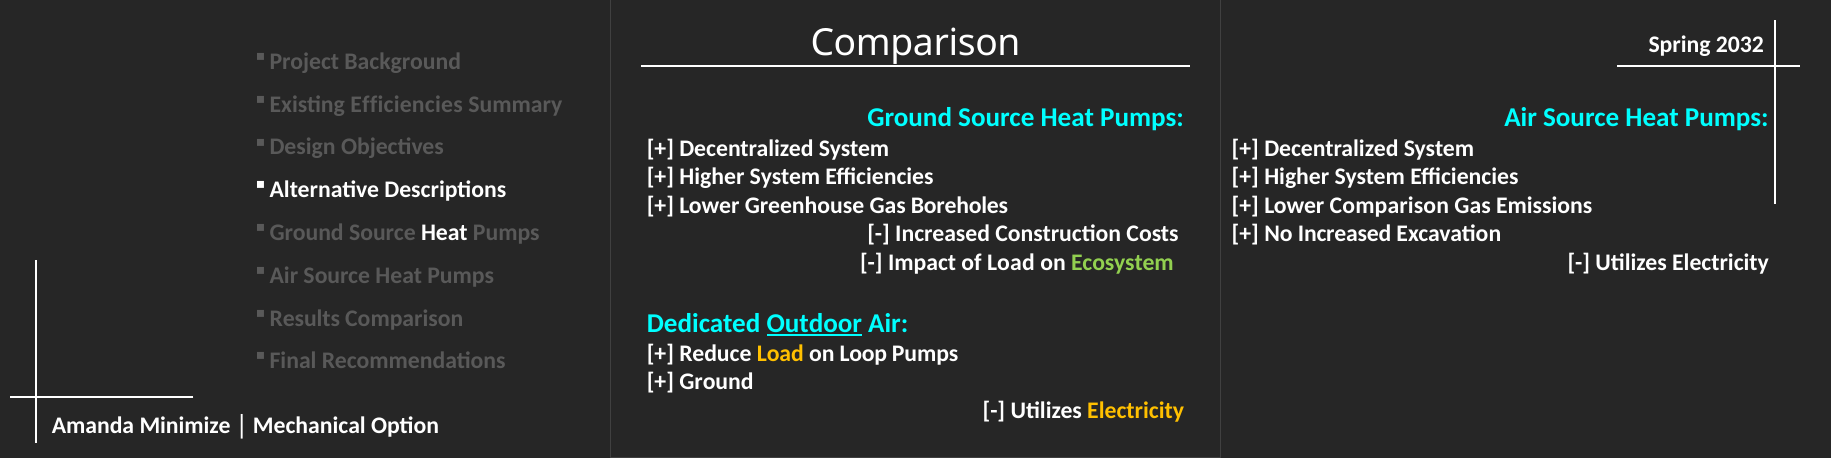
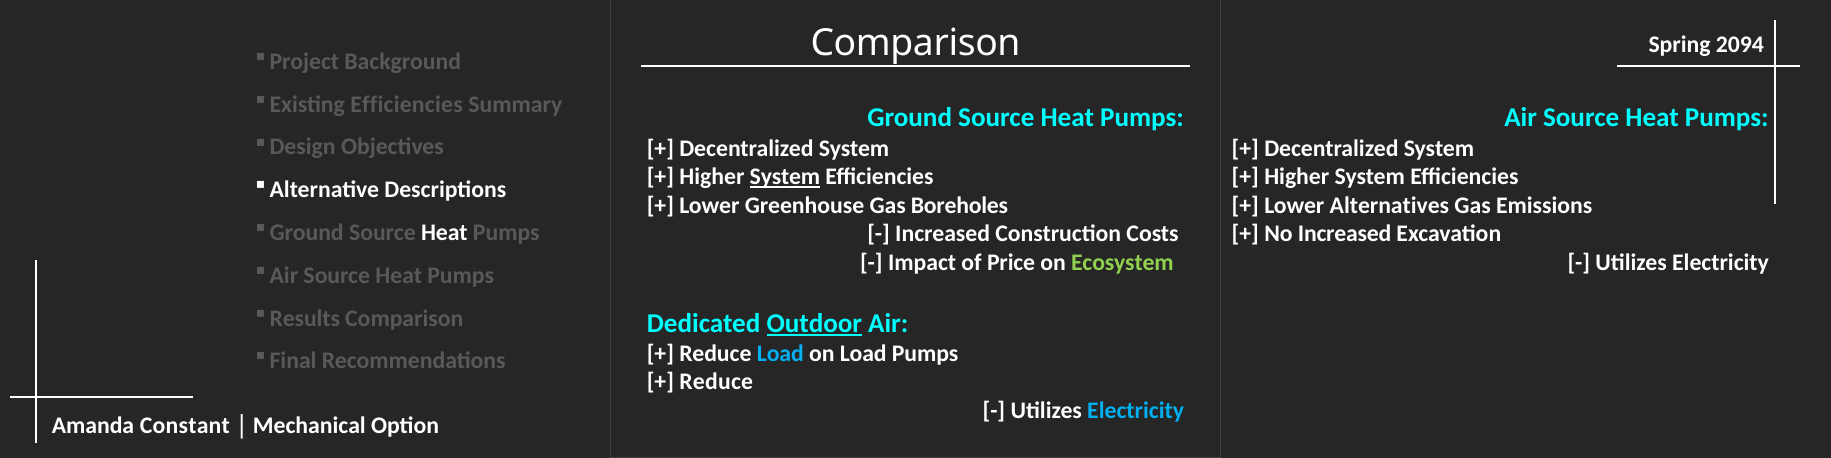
2032: 2032 -> 2094 (1740, 44)
System underline: none -> present (785, 177)
Lower Comparison: Comparison -> Alternatives (1389, 205)
of Load: Load -> Price (1011, 262)
Load colour: yellow -> light blue (780, 353)
on Loop: Loop -> Load (863, 353)
Ground: Ground -> Reduce (716, 382)
Electricity colour: yellow -> light blue (1136, 410)
Minimize: Minimize -> Constant (185, 426)
